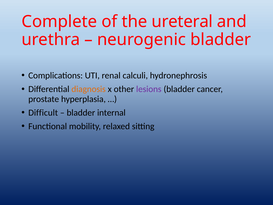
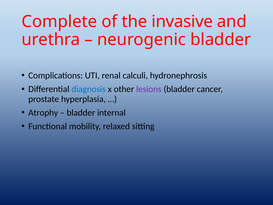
ureteral: ureteral -> invasive (182, 22)
diagnosis colour: orange -> blue (89, 89)
Difficult: Difficult -> Atrophy (43, 113)
